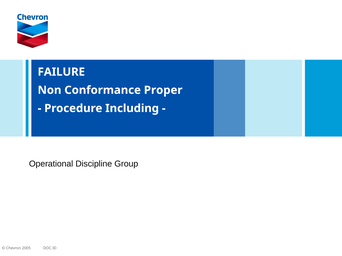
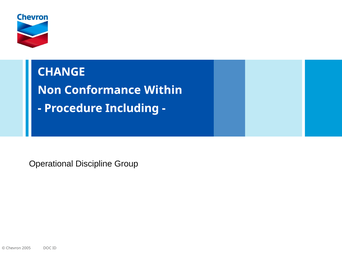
FAILURE: FAILURE -> CHANGE (61, 72)
Proper: Proper -> Within (163, 90)
